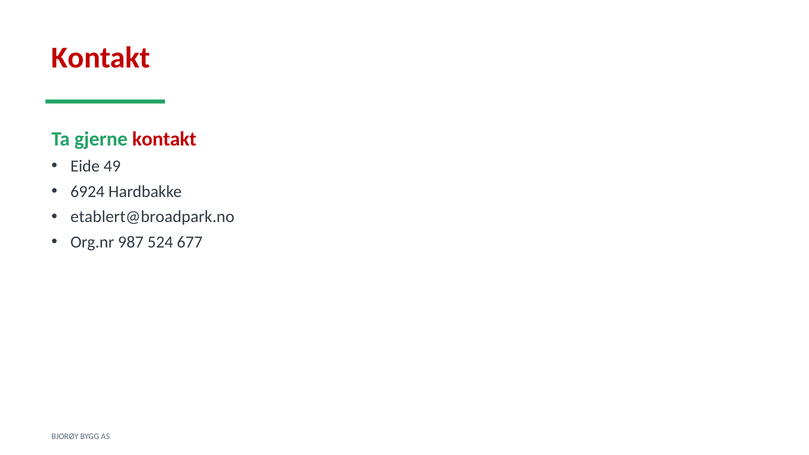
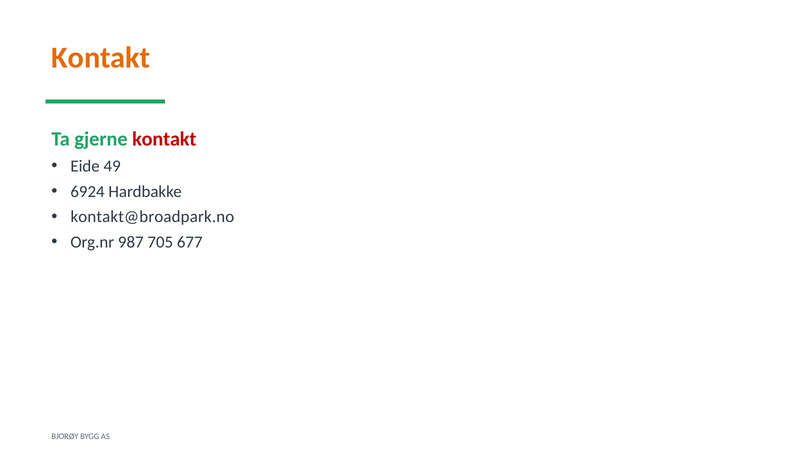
Kontakt colour: red -> orange (101, 58)
etablert@broadpark.no: etablert@broadpark.no -> kontakt@broadpark.no (152, 217)
524: 524 -> 705 (160, 242)
